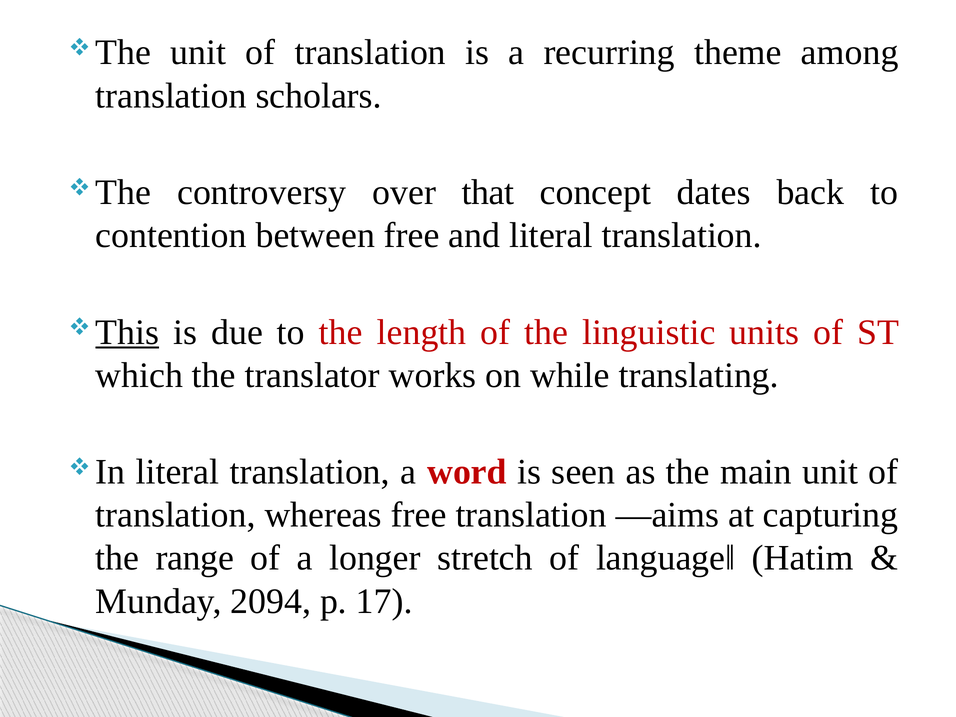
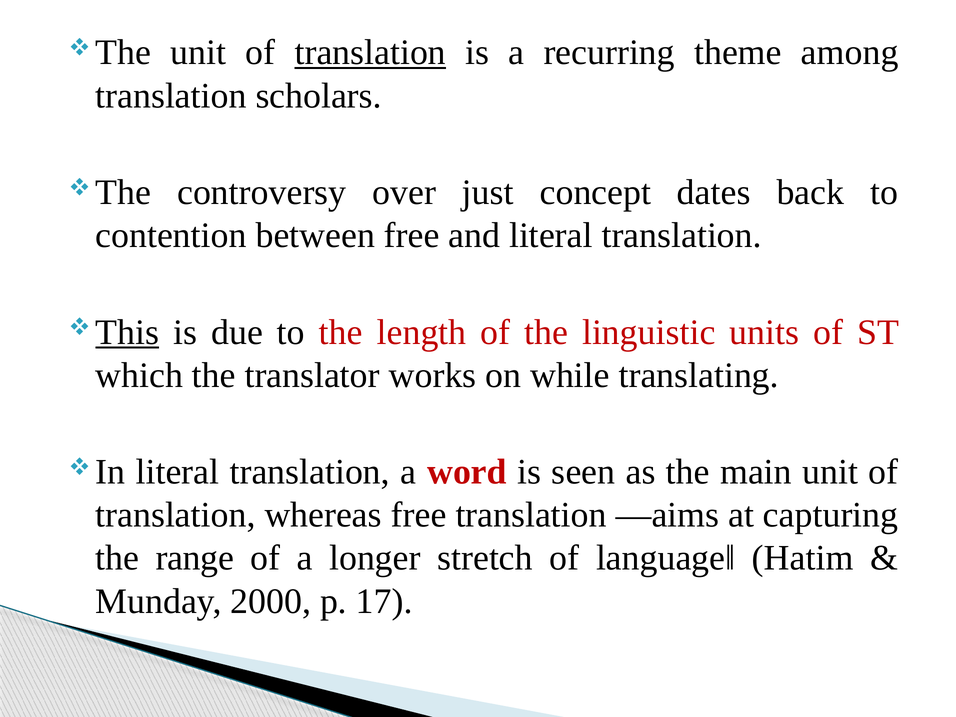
translation underline: none -> present (370, 53)
that: that -> just (488, 192)
2094: 2094 -> 2000 (271, 601)
